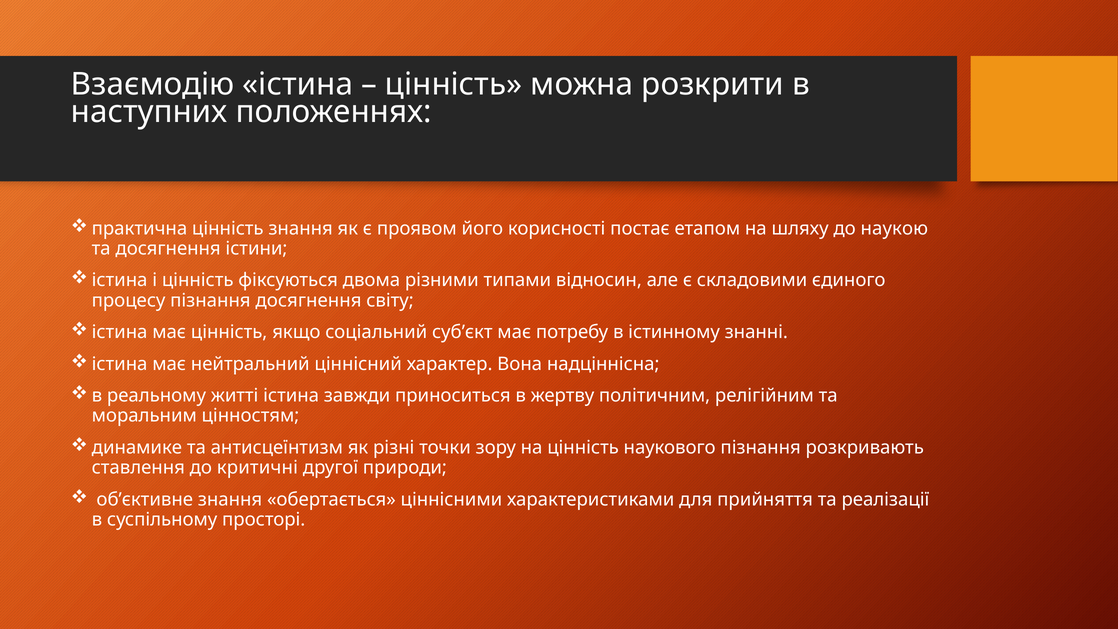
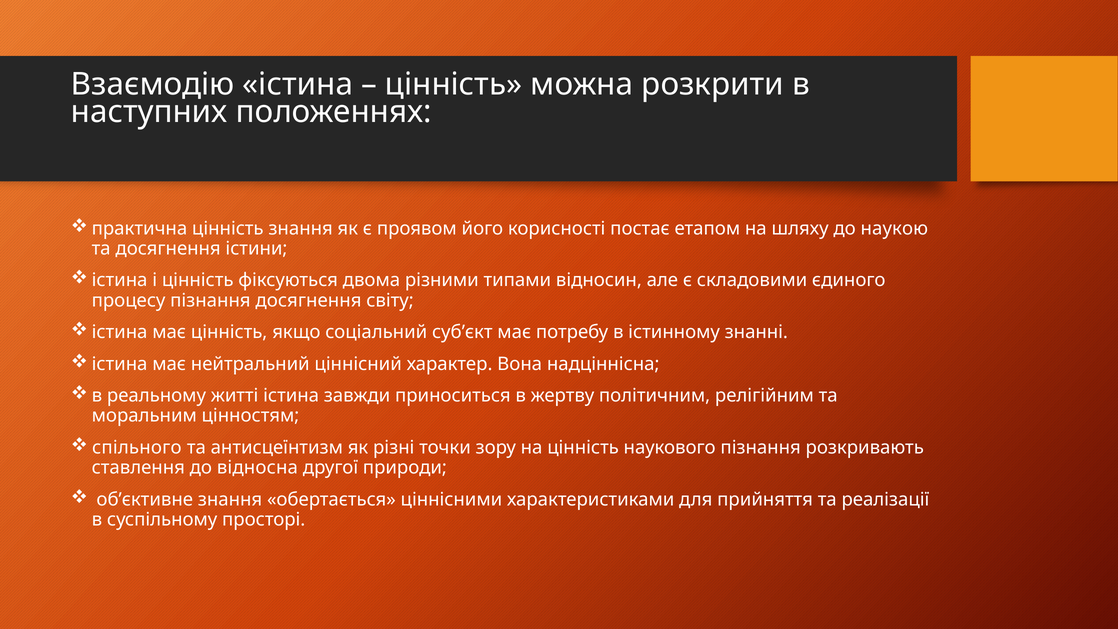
динамике: динамике -> спільного (137, 447)
критичні: критичні -> відносна (257, 468)
